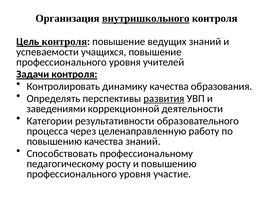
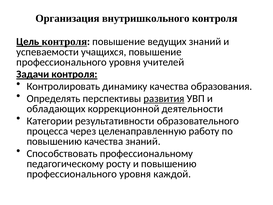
внутришкольного underline: present -> none (146, 18)
заведениями: заведениями -> обладающих (56, 109)
участие: участие -> каждой (172, 174)
